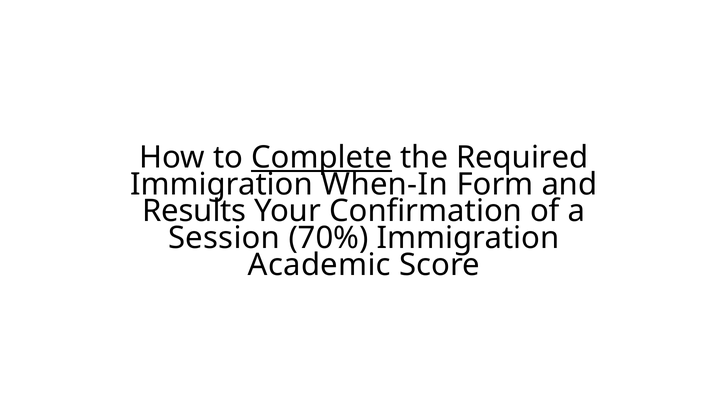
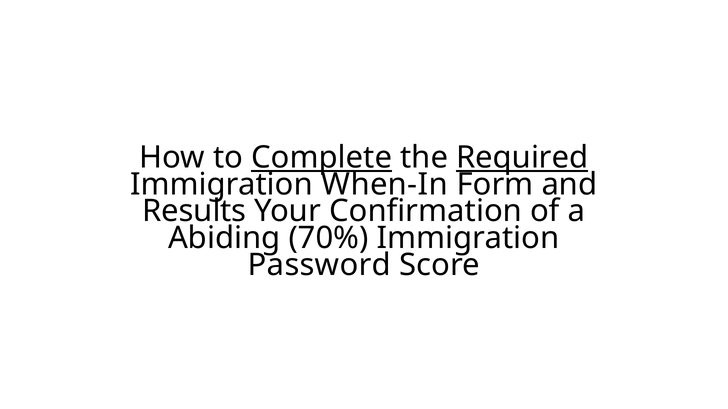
Required underline: none -> present (522, 158)
Session: Session -> Abiding (224, 238)
Academic: Academic -> Password (319, 265)
